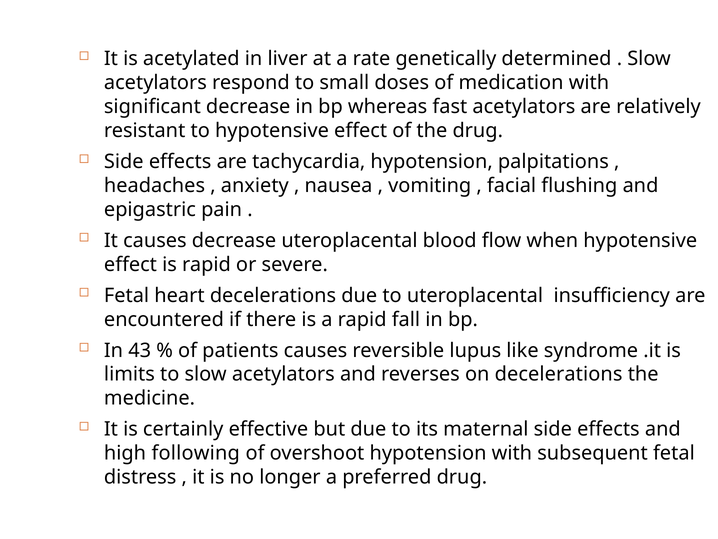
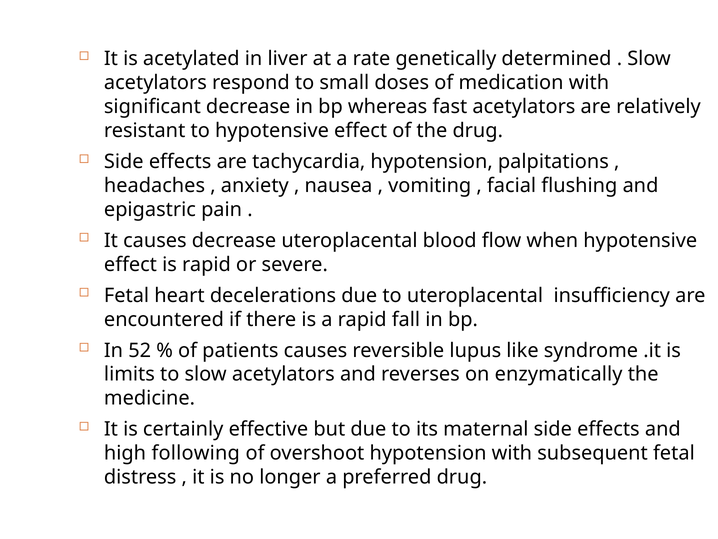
43: 43 -> 52 (140, 350)
on decelerations: decelerations -> enzymatically (559, 374)
